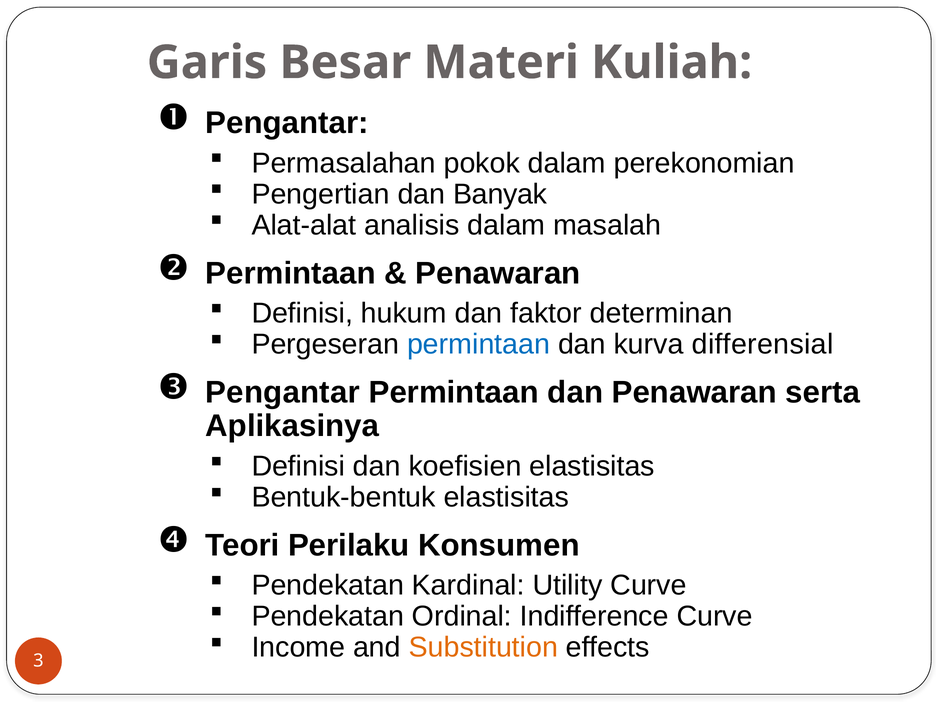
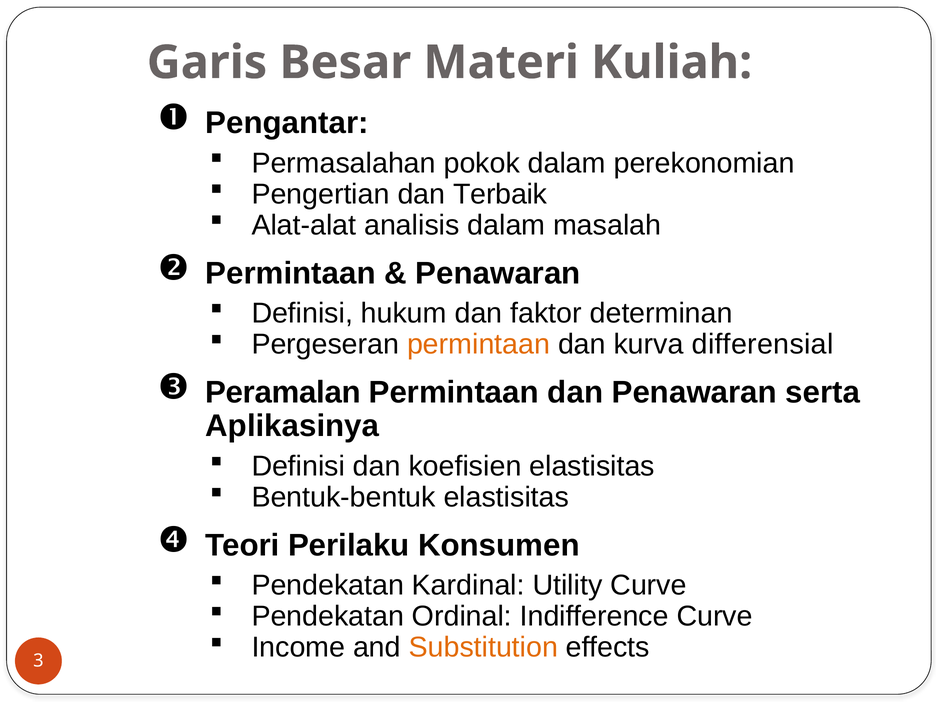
Banyak: Banyak -> Terbaik (500, 194)
permintaan colour: blue -> orange (479, 344)
Pengantar: Pengantar -> Peramalan (283, 392)
